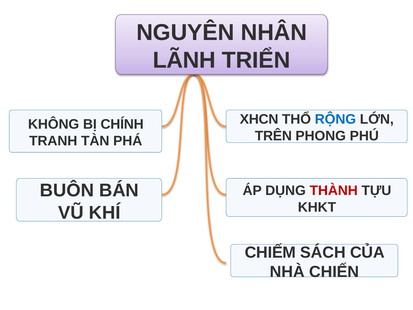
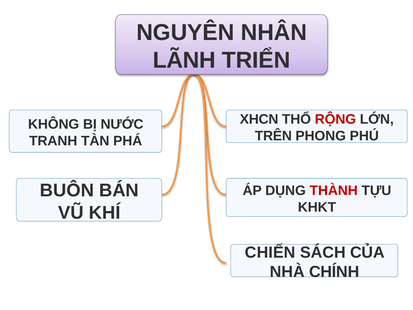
RỘNG colour: blue -> red (335, 119)
CHÍNH: CHÍNH -> NƯỚC (122, 124)
CHIẾM: CHIẾM -> CHIẾN (270, 252)
CHIẾN: CHIẾN -> CHÍNH (334, 272)
